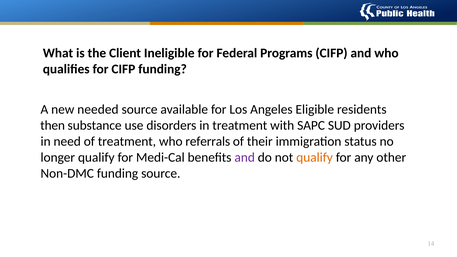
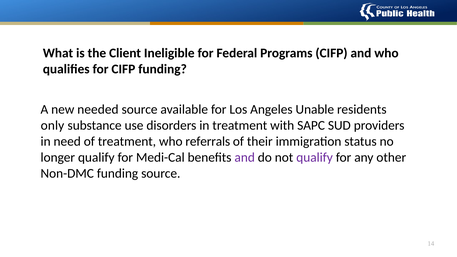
Eligible: Eligible -> Unable (315, 110)
then: then -> only (53, 126)
qualify colour: orange -> purple (315, 158)
